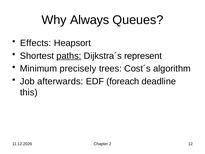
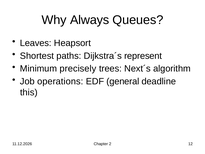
Effects: Effects -> Leaves (36, 43)
paths underline: present -> none (69, 56)
Cost´s: Cost´s -> Next´s (137, 69)
afterwards: afterwards -> operations (60, 81)
foreach: foreach -> general (123, 81)
